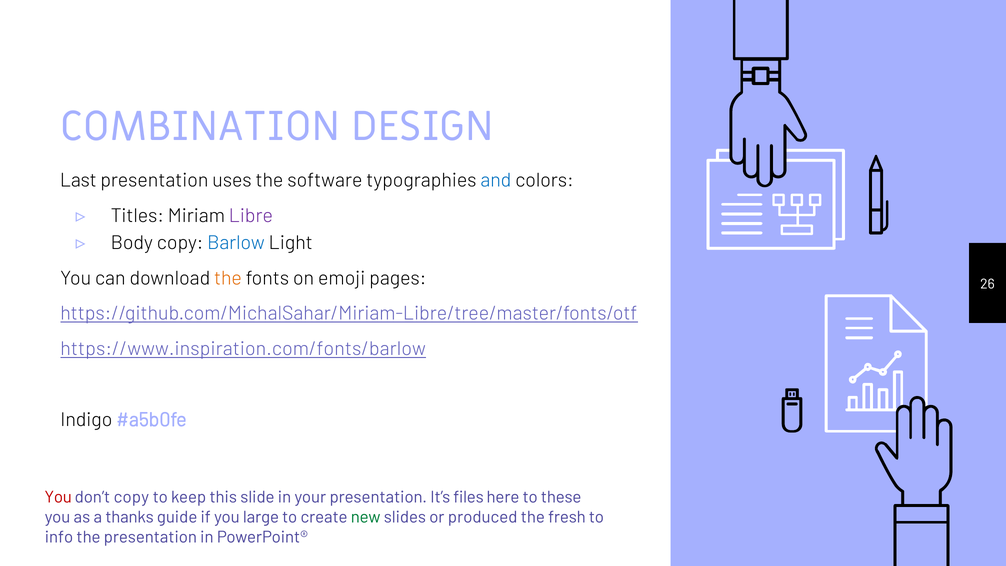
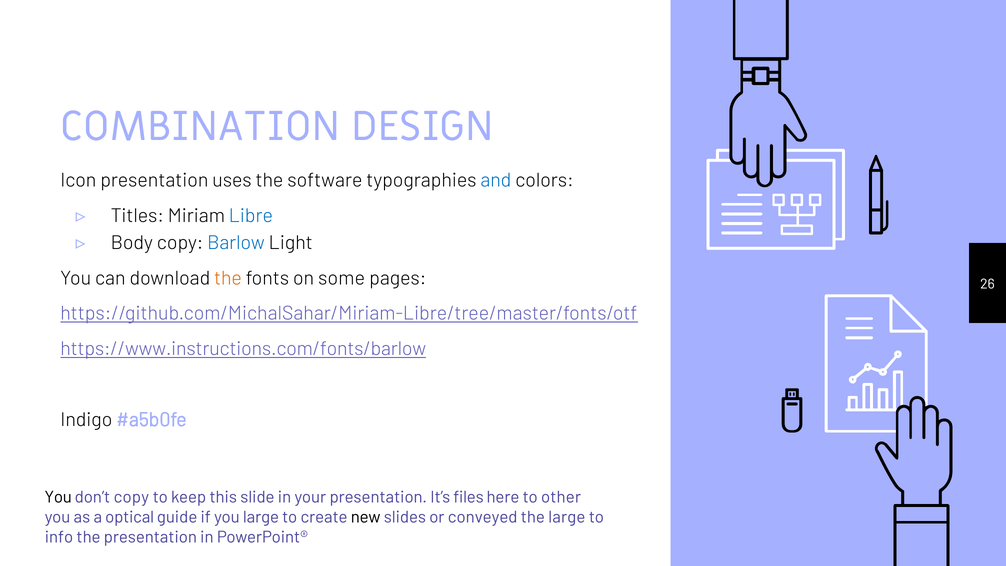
Last: Last -> Icon (78, 180)
Libre colour: purple -> blue (251, 216)
emoji: emoji -> some (342, 278)
https://www.inspiration.com/fonts/barlow: https://www.inspiration.com/fonts/barlow -> https://www.instructions.com/fonts/barlow (243, 349)
You colour: red -> black (58, 497)
these: these -> other (561, 497)
thanks: thanks -> optical (130, 517)
new colour: green -> black (366, 517)
produced: produced -> conveyed (483, 517)
the fresh: fresh -> large (567, 517)
